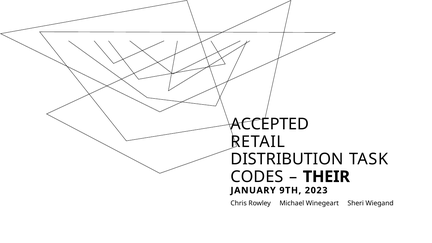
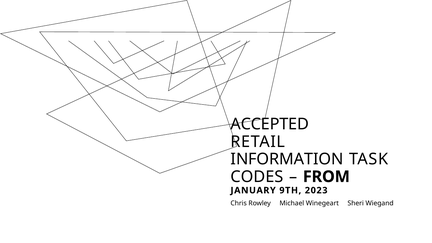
DISTRIBUTION: DISTRIBUTION -> INFORMATION (287, 159)
THEIR: THEIR -> FROM (326, 177)
